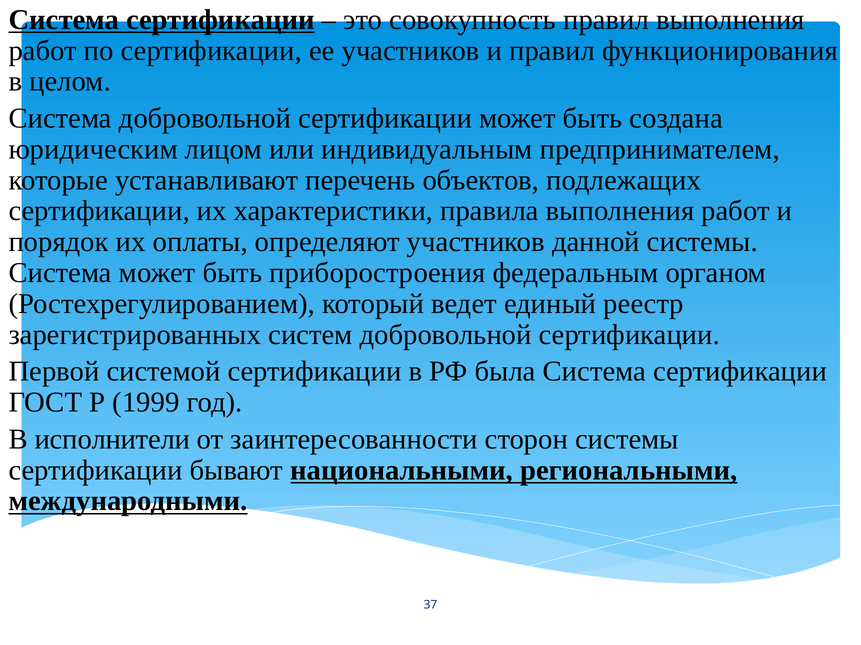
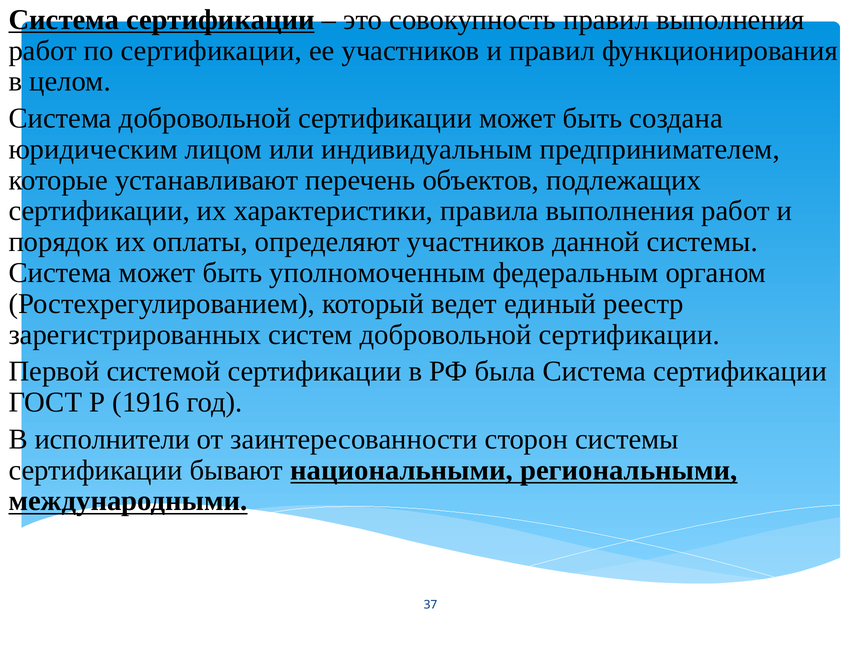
приборостроения: приборостроения -> уполномоченным (377, 273)
1999: 1999 -> 1916 (146, 403)
